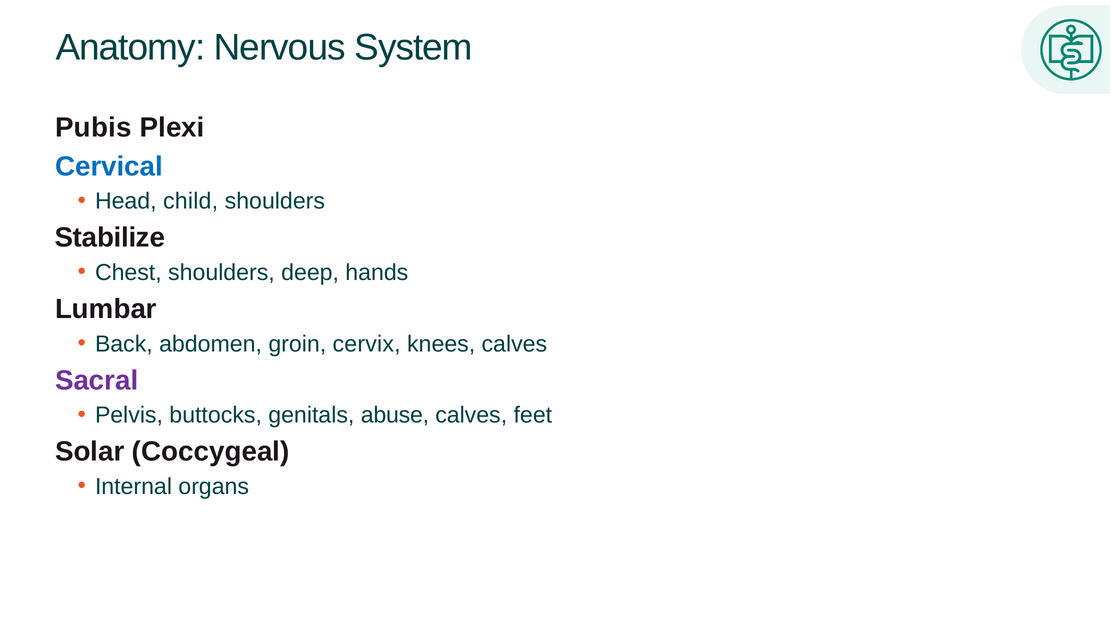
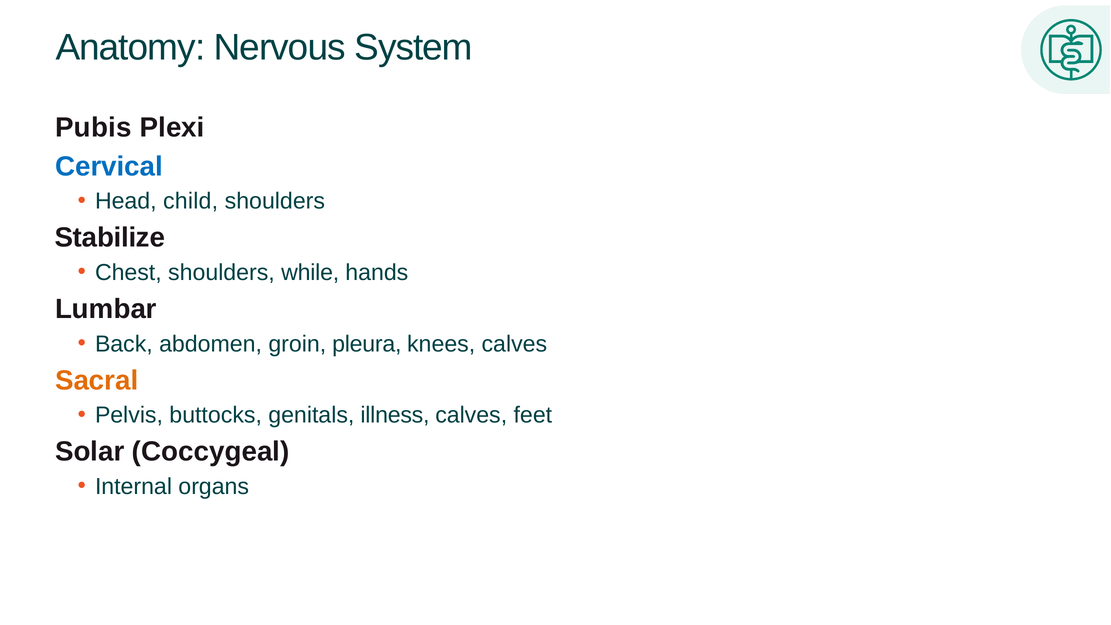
deep: deep -> while (310, 273)
cervix: cervix -> pleura (367, 344)
Sacral colour: purple -> orange (97, 380)
abuse: abuse -> illness (395, 415)
